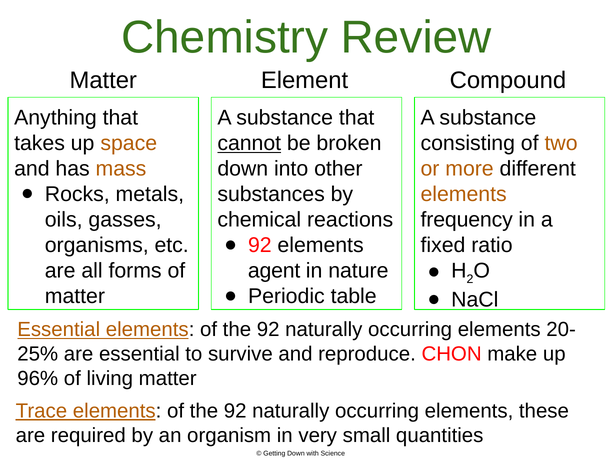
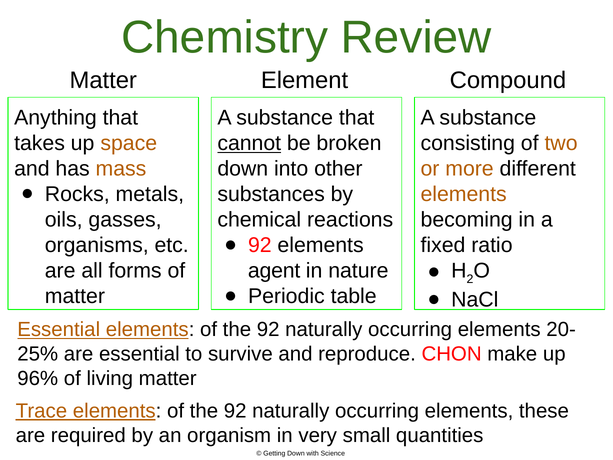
frequency: frequency -> becoming (467, 220)
